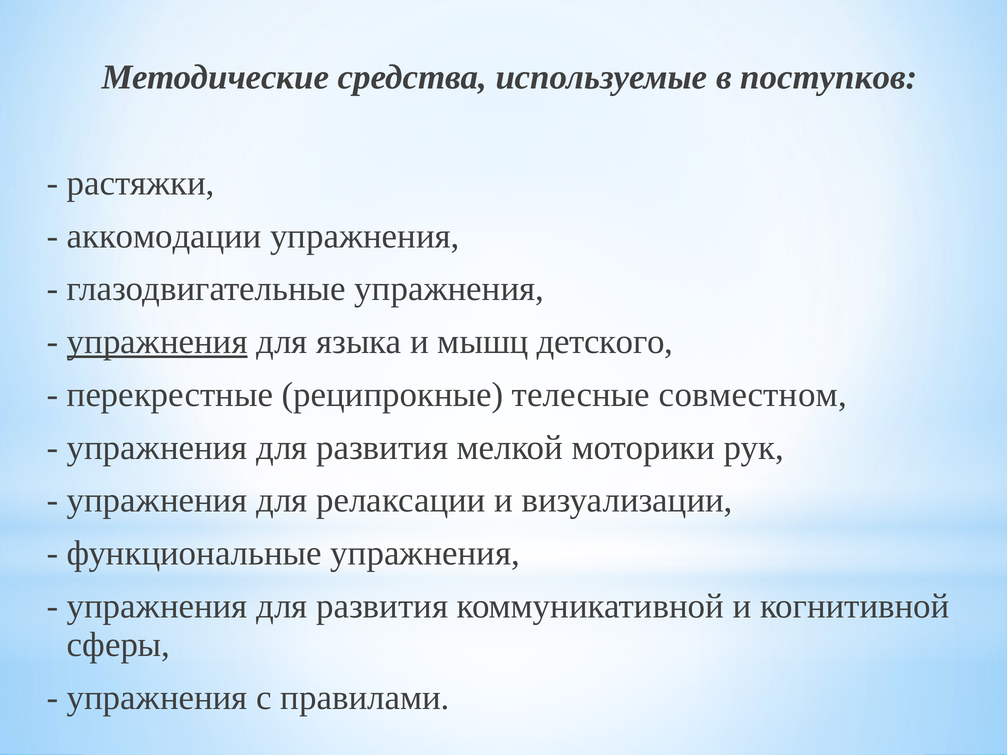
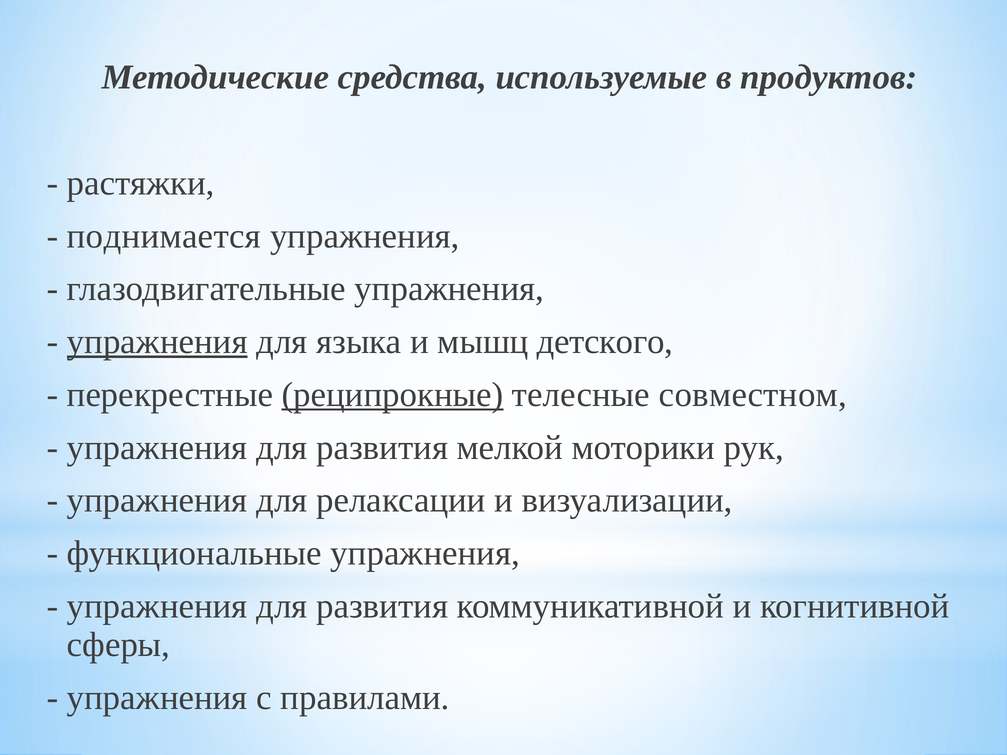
поступков: поступков -> продуктов (829, 77)
аккомодации: аккомодации -> поднимается (164, 236)
реципрокные underline: none -> present (393, 395)
